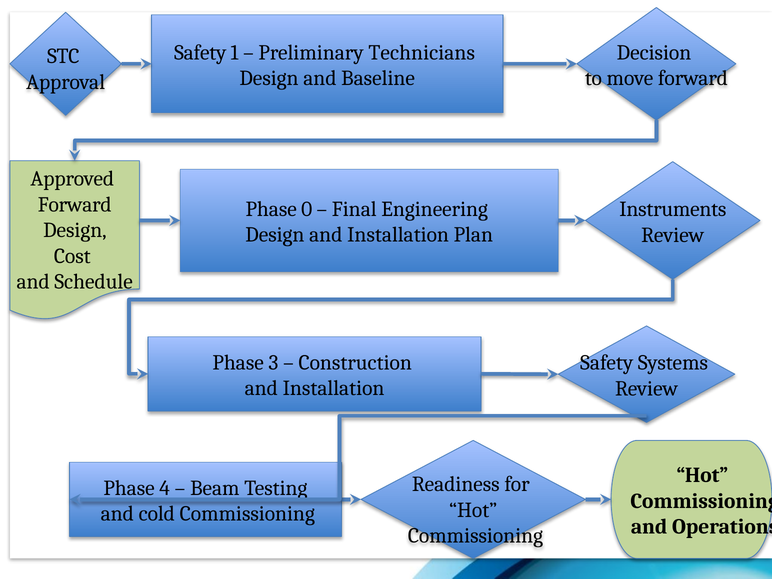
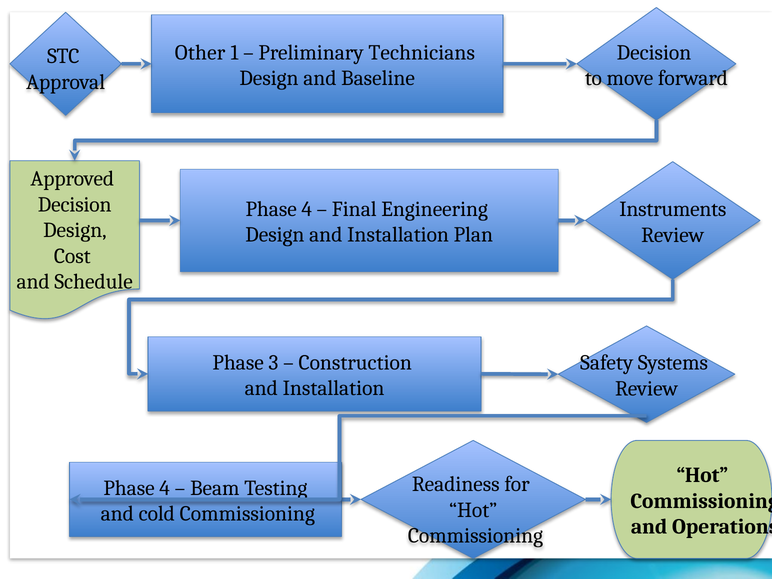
Safety: Safety -> Other (200, 52)
Forward: Forward -> Decision (75, 205)
0: 0 -> 4 (307, 209)
